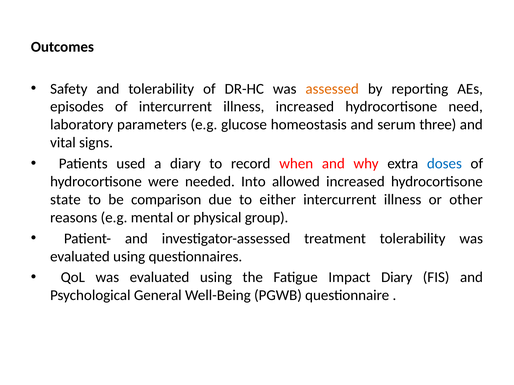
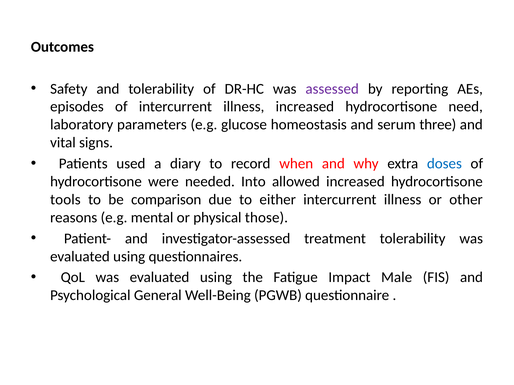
assessed colour: orange -> purple (332, 89)
state: state -> tools (65, 200)
group: group -> those (266, 218)
Impact Diary: Diary -> Male (397, 278)
